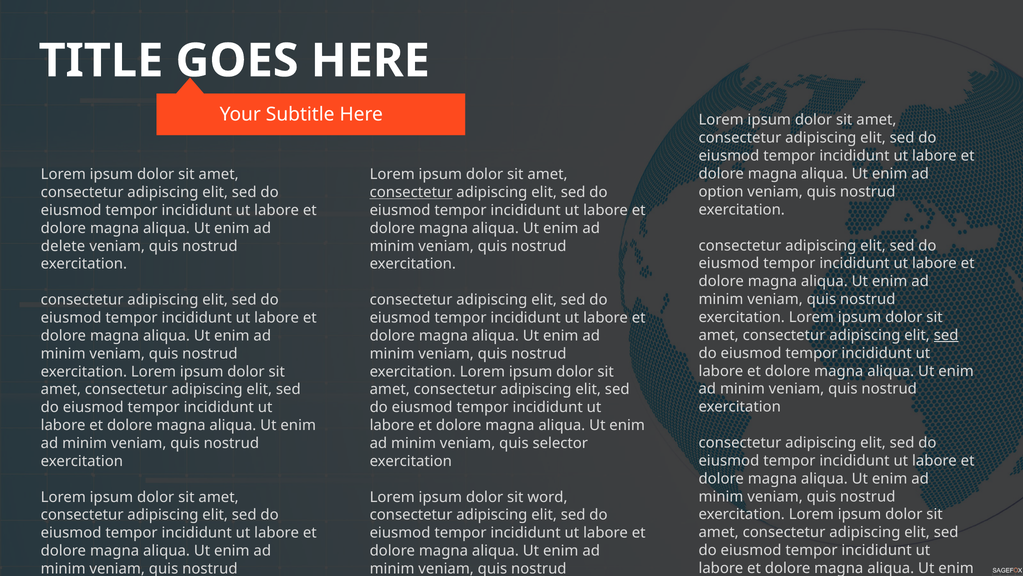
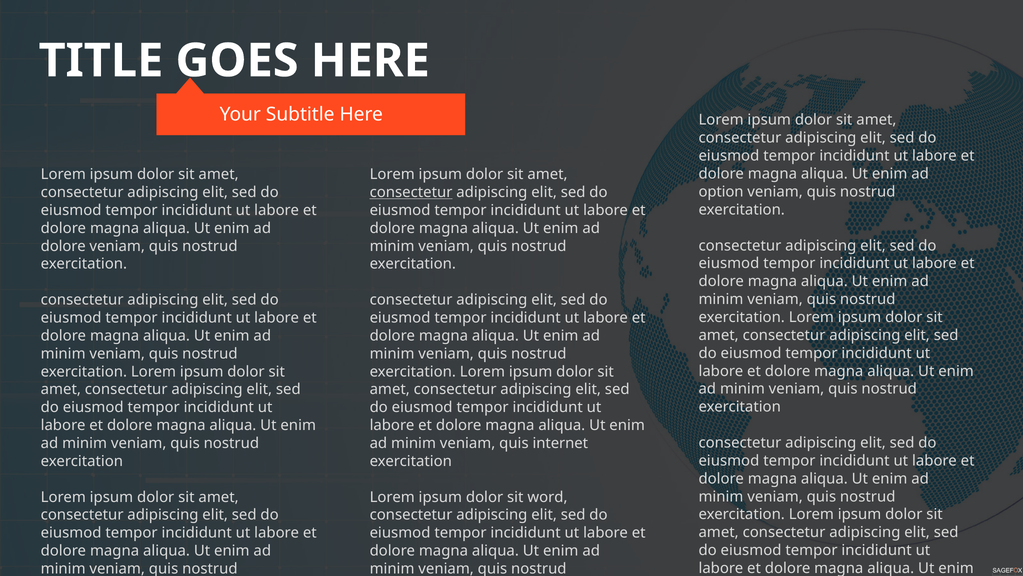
delete: delete -> dolore (63, 246)
sed underline: present -> none (946, 335)
selector: selector -> internet (560, 443)
